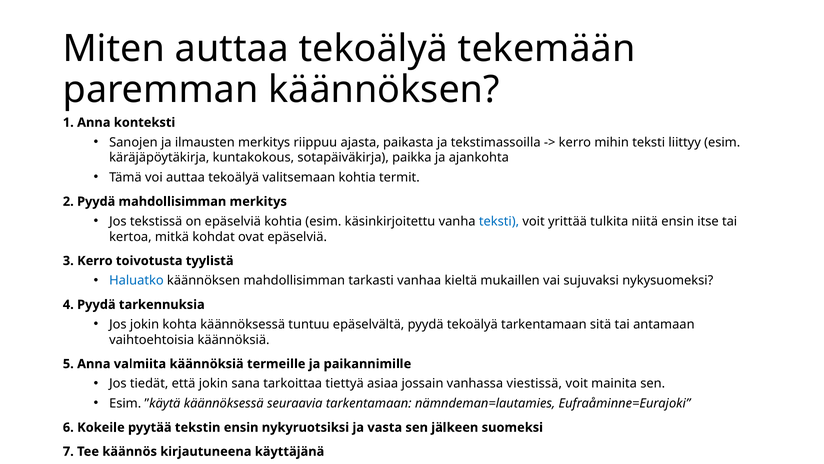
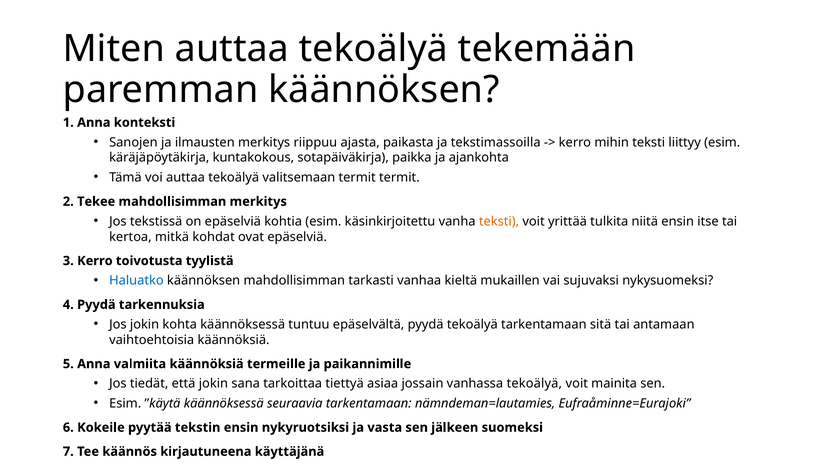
valitsemaan kohtia: kohtia -> termit (357, 177)
2 Pyydä: Pyydä -> Tekee (96, 201)
teksti colour: blue -> orange (499, 221)
vanhassa viestissä: viestissä -> tekoälyä (534, 383)
